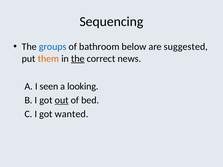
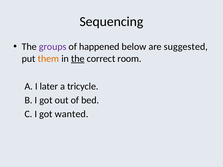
groups colour: blue -> purple (53, 47)
bathroom: bathroom -> happened (99, 47)
news: news -> room (129, 59)
seen: seen -> later (49, 86)
looking: looking -> tricycle (83, 86)
out underline: present -> none (62, 100)
